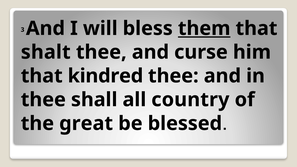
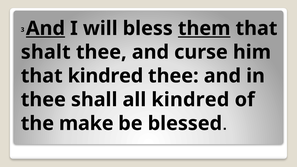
And underline: none -> present (45, 28)
all country: country -> kindred (190, 100)
great: great -> make (86, 123)
